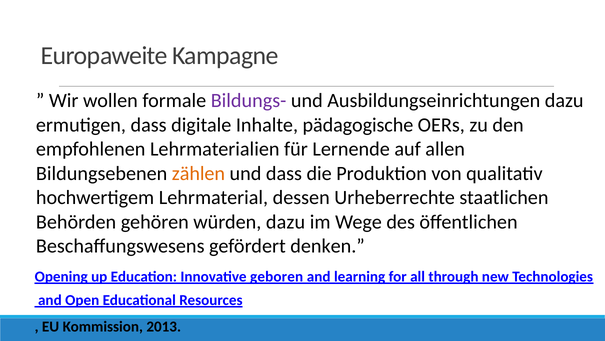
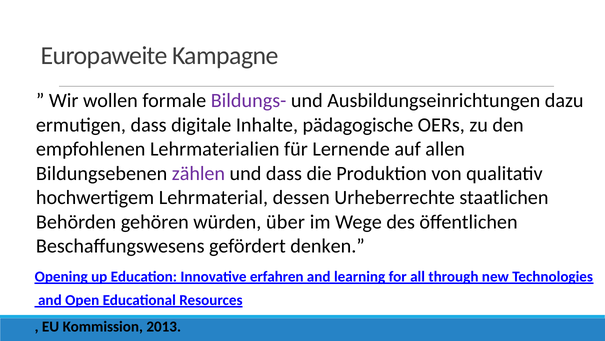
zählen colour: orange -> purple (198, 173)
würden dazu: dazu -> über (285, 221)
geboren: geboren -> erfahren (277, 276)
